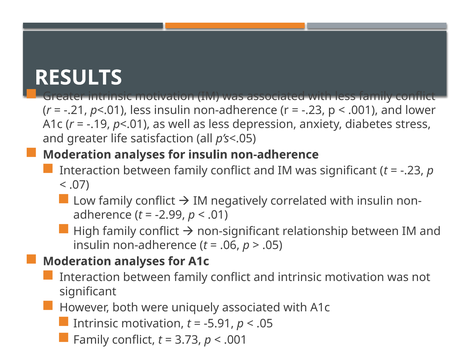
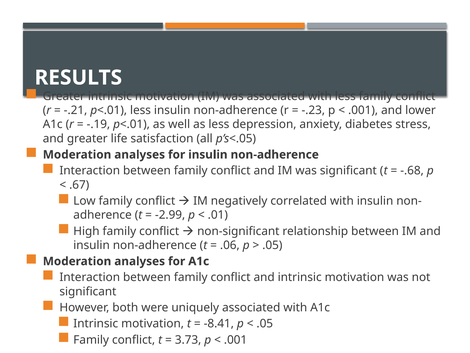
-.23: -.23 -> -.68 (412, 170)
.07: .07 -> .67 (79, 185)
-5.91: -5.91 -> -8.41 (219, 323)
